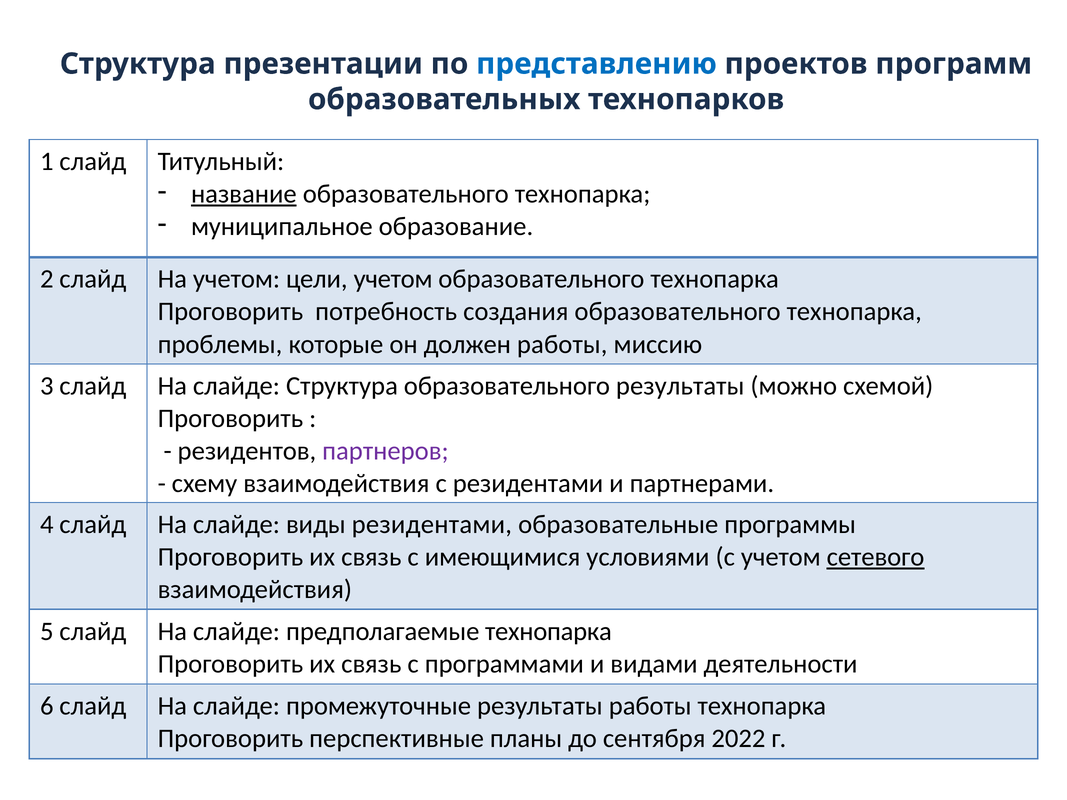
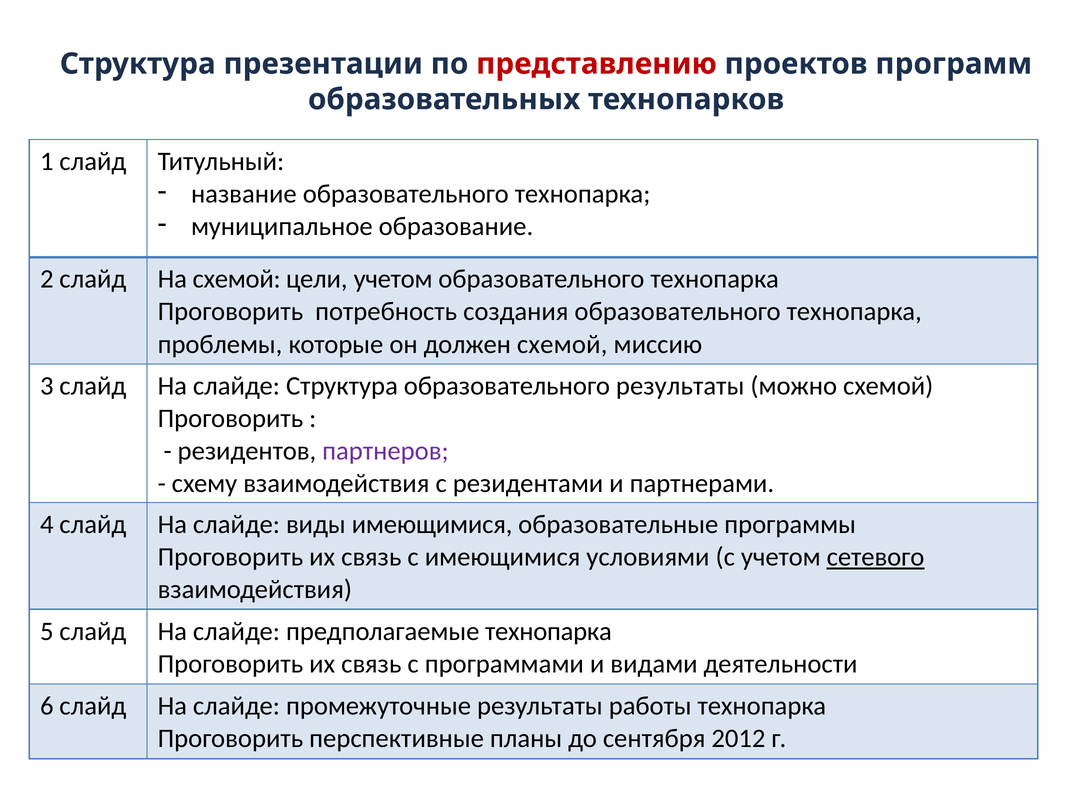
представлению colour: blue -> red (596, 64)
название underline: present -> none (244, 194)
На учетом: учетом -> схемой (237, 279)
должен работы: работы -> схемой (562, 344)
виды резидентами: резидентами -> имеющимися (432, 525)
2022: 2022 -> 2012 (738, 739)
